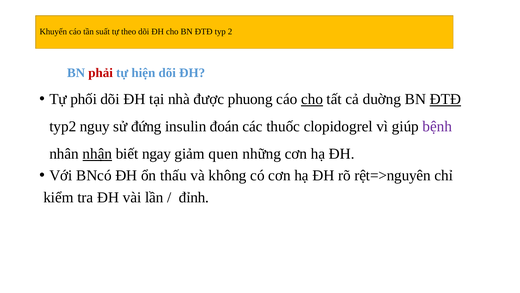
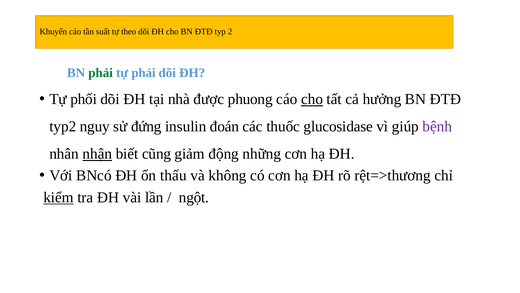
phải colour: red -> green (101, 73)
tự hiện: hiện -> phải (143, 73)
duờng: duờng -> hưởng (382, 99)
ÐTÐ underline: present -> none (445, 99)
clopidogrel: clopidogrel -> glucosidase (338, 126)
ngay: ngay -> cũng (157, 154)
quen: quen -> động (224, 154)
rệt=>nguyên: rệt=>nguyên -> rệt=>thương (393, 175)
kiểm underline: none -> present (59, 197)
đỉnh: đỉnh -> ngột (194, 197)
